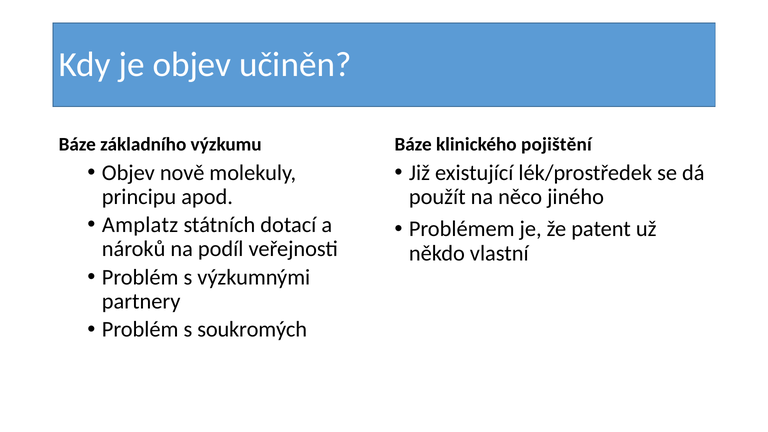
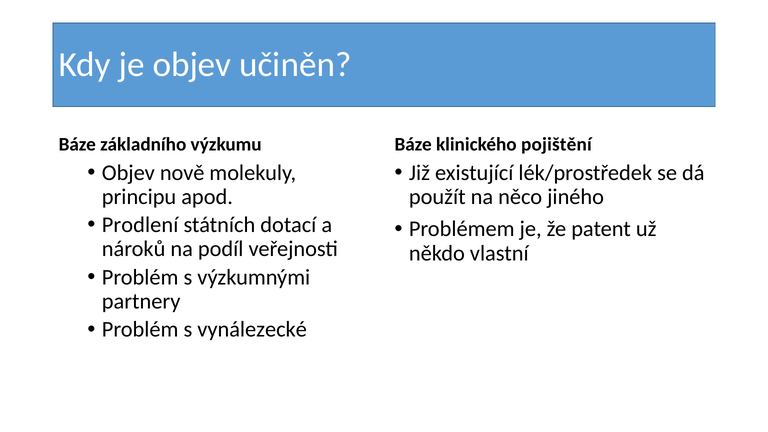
Amplatz: Amplatz -> Prodlení (140, 225)
soukromých: soukromých -> vynálezecké (252, 329)
